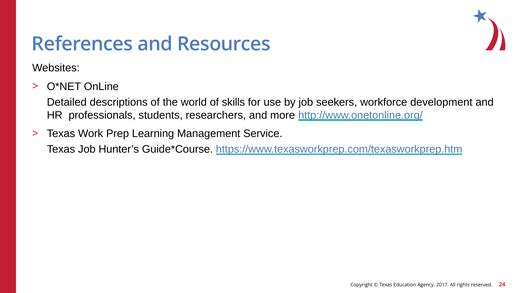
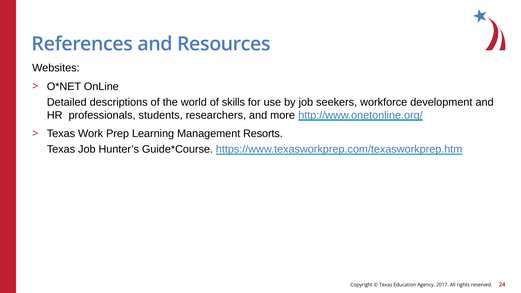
Service: Service -> Resorts (263, 134)
